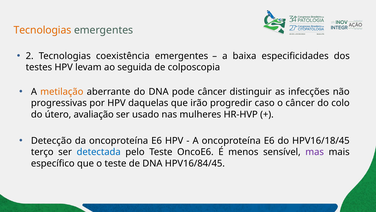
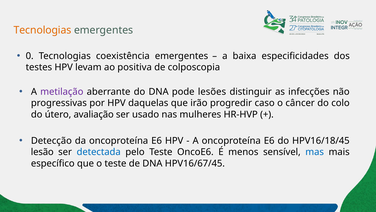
2: 2 -> 0 (30, 56)
seguida: seguida -> positiva (135, 67)
metilação colour: orange -> purple (62, 92)
pode câncer: câncer -> lesões (212, 92)
terço: terço -> lesão (42, 152)
mas colour: purple -> blue (315, 152)
HPV16/84/45: HPV16/84/45 -> HPV16/67/45 (195, 163)
